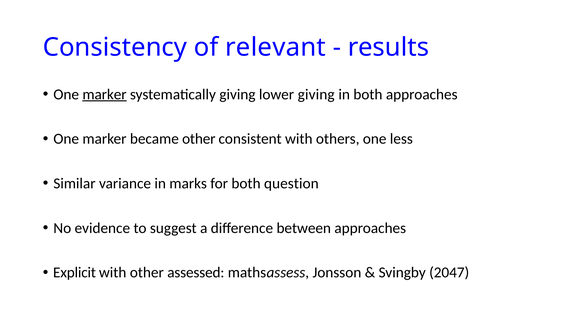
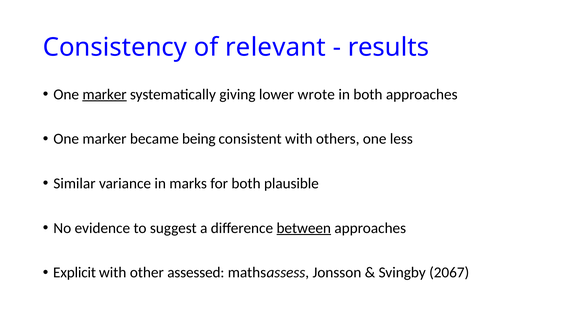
lower giving: giving -> wrote (316, 94)
became other: other -> being (199, 139)
question: question -> plausible (291, 184)
between underline: none -> present (304, 228)
2047: 2047 -> 2067 (449, 273)
